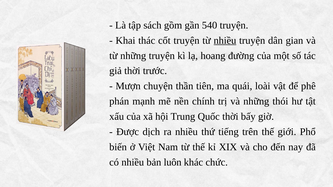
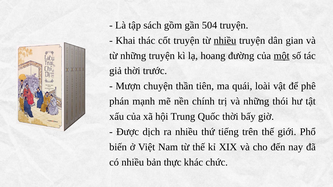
540: 540 -> 504 (210, 25)
một underline: none -> present (282, 56)
luôn: luôn -> thực (173, 163)
